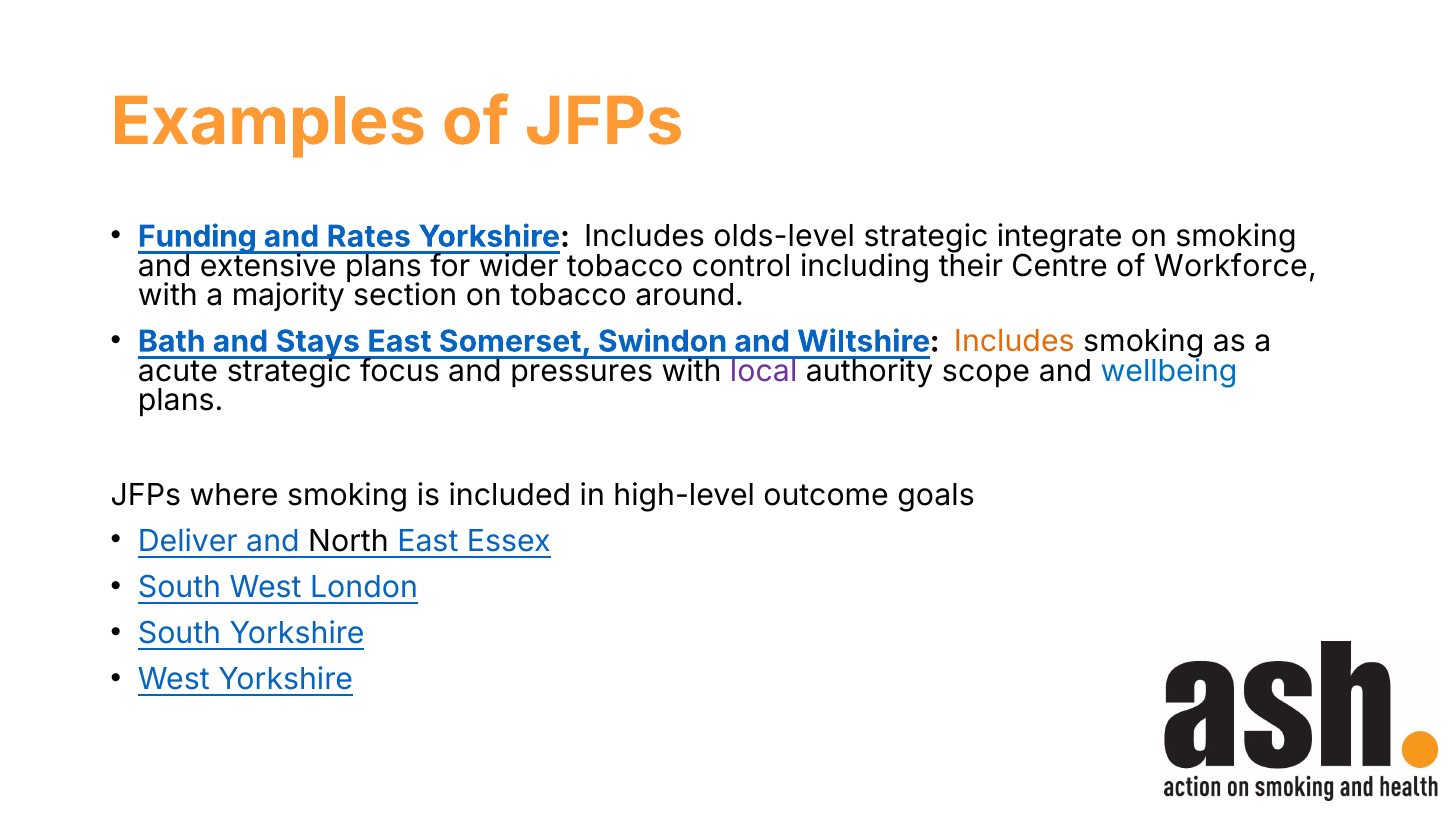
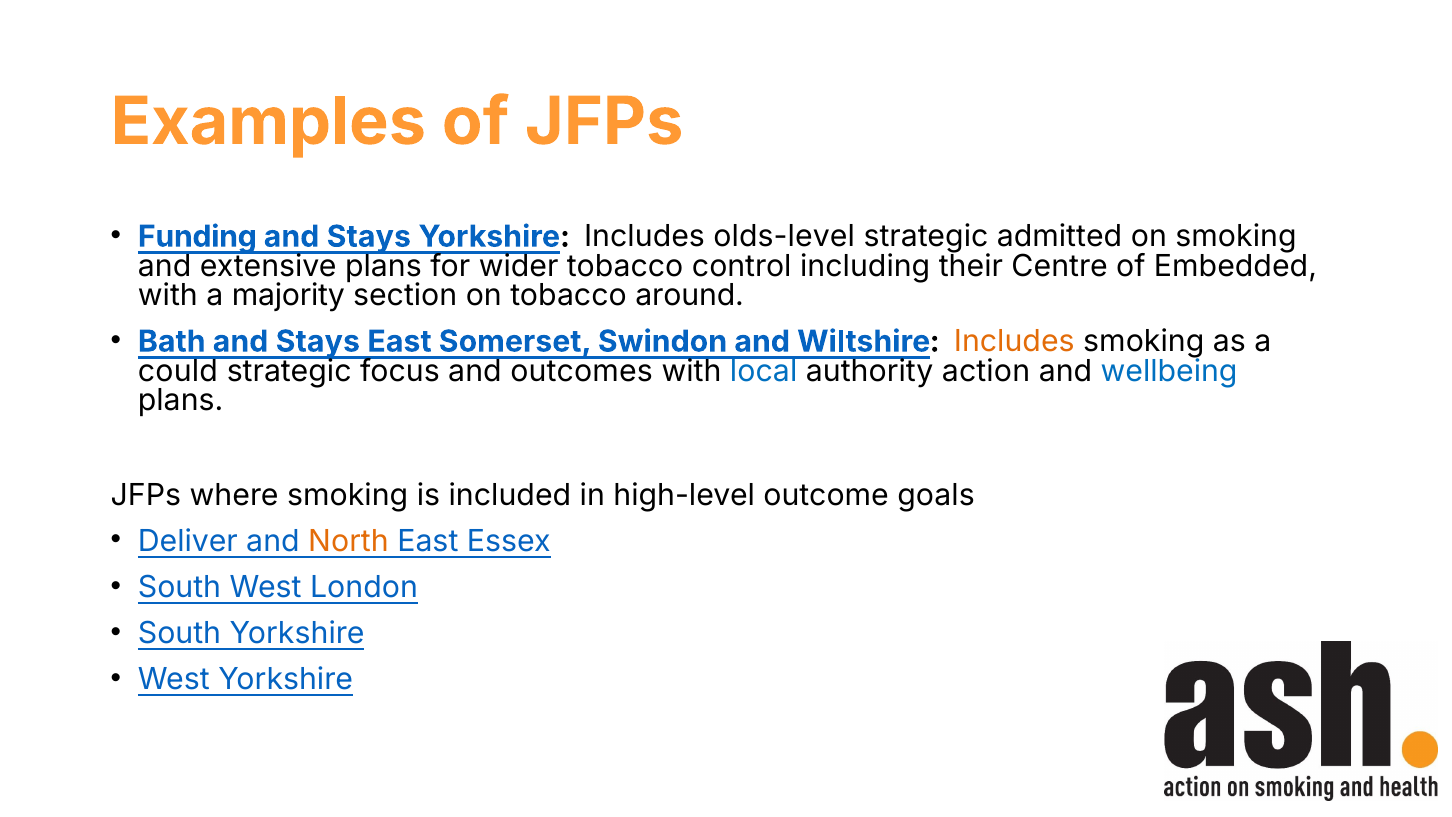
Rates: Rates -> Stays (369, 237)
integrate: integrate -> admitted (1060, 237)
Workforce: Workforce -> Embedded (1235, 266)
acute: acute -> could (178, 371)
pressures: pressures -> outcomes (582, 371)
local colour: purple -> blue (764, 371)
scope: scope -> action (986, 371)
North colour: black -> orange (348, 541)
